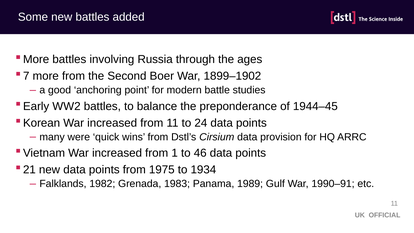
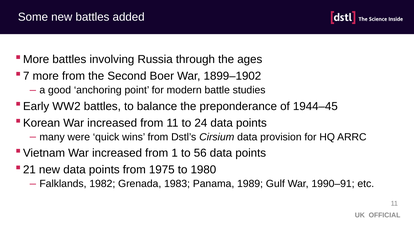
46: 46 -> 56 (200, 153)
1934: 1934 -> 1980 (203, 170)
